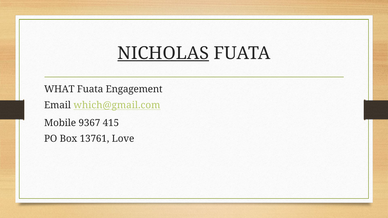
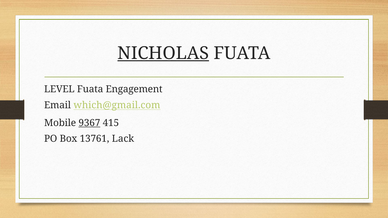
WHAT: WHAT -> LEVEL (59, 89)
9367 underline: none -> present (89, 123)
Love: Love -> Lack (123, 139)
